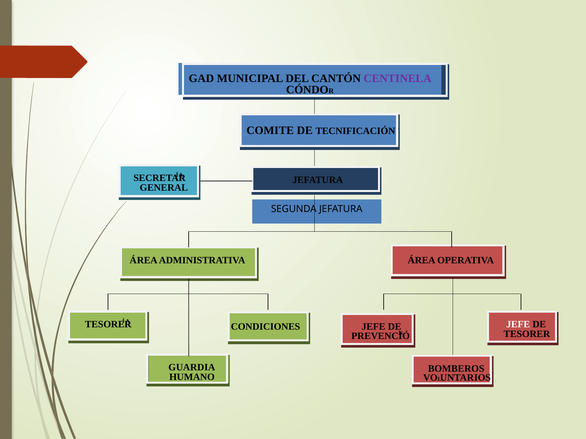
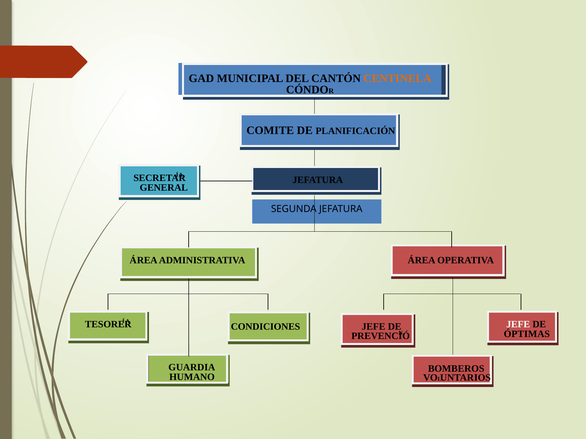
CENTINELA colour: purple -> orange (398, 79)
TECNIFICACIÓN: TECNIFICACIÓN -> PLANIFICACIÓN (355, 131)
TESORER: TESORER -> ÓPTIMAS (527, 334)
